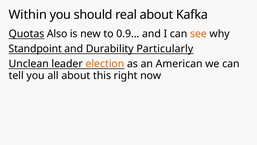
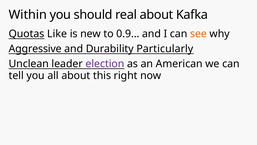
Also: Also -> Like (57, 34)
Standpoint: Standpoint -> Aggressive (35, 49)
election colour: orange -> purple (105, 64)
